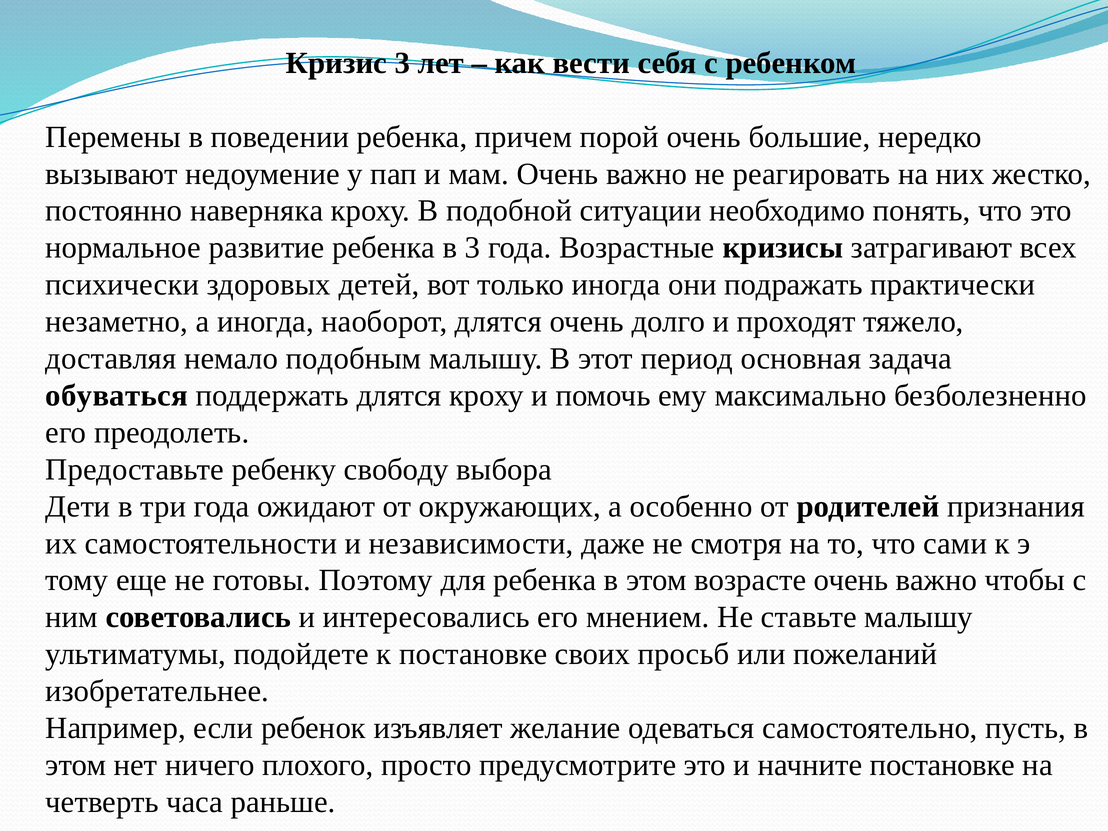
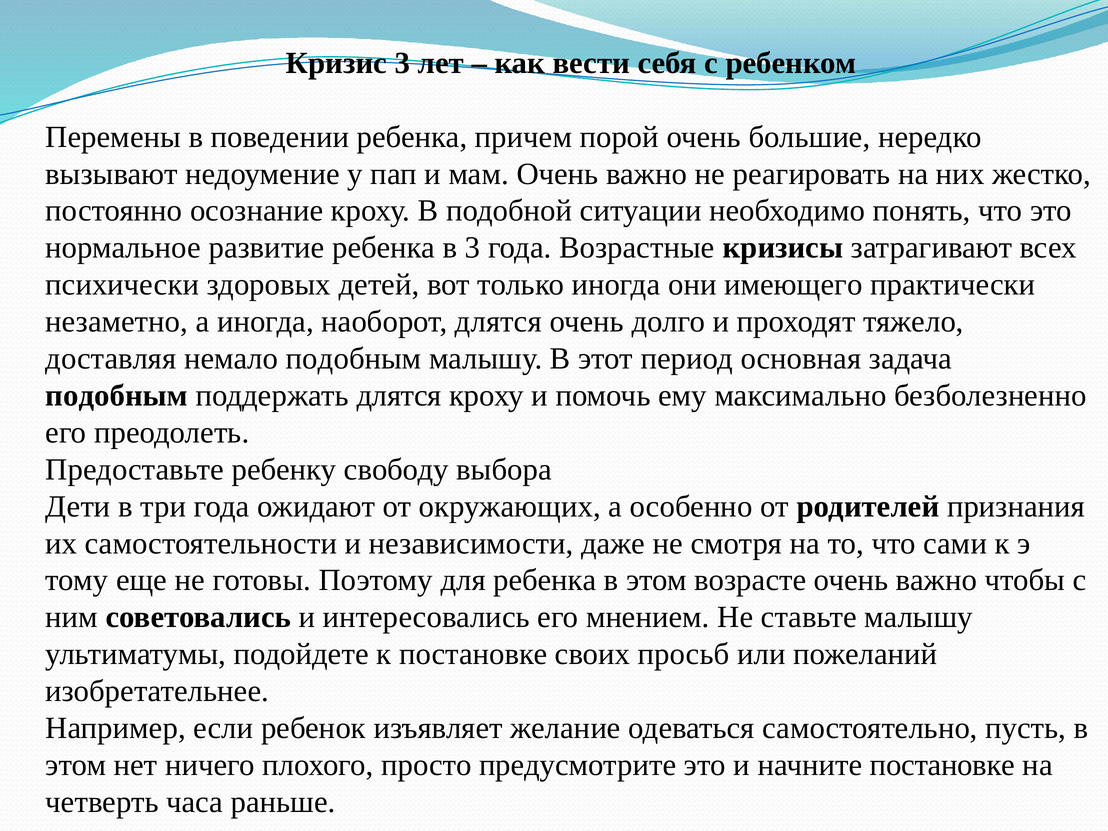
наверняка: наверняка -> осознание (257, 211)
подражать: подражать -> имеющего (793, 285)
обуваться: обуваться -> подобным (117, 396)
